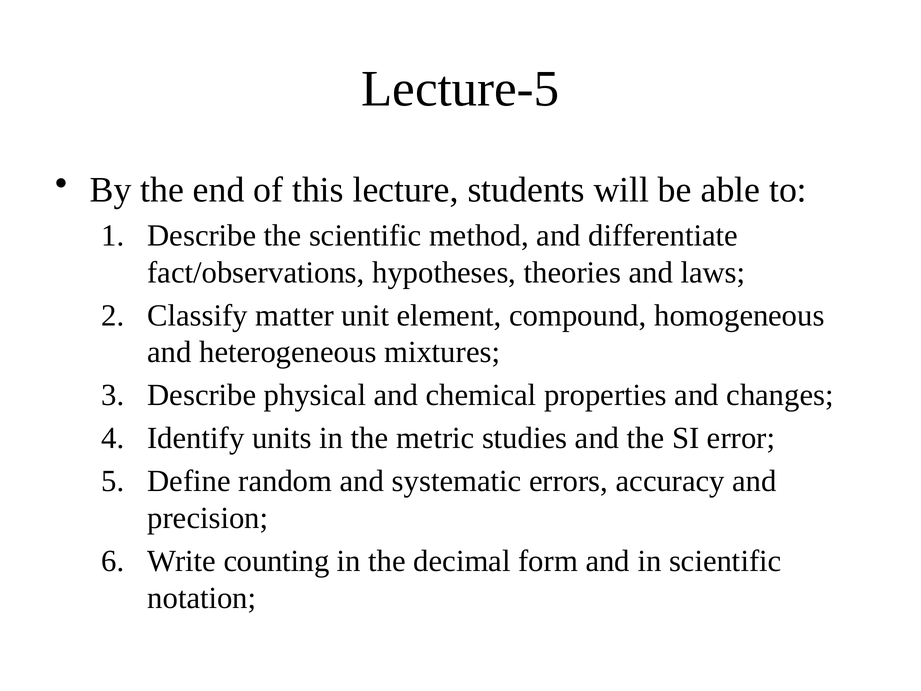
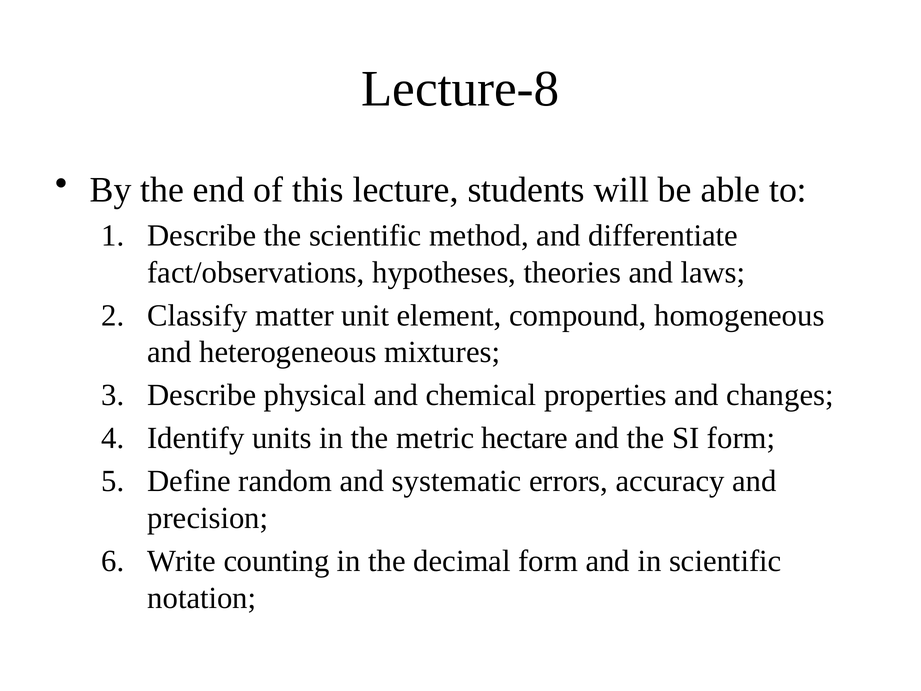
Lecture-5: Lecture-5 -> Lecture-8 (460, 89)
studies: studies -> hectare (525, 438)
SI error: error -> form (741, 438)
